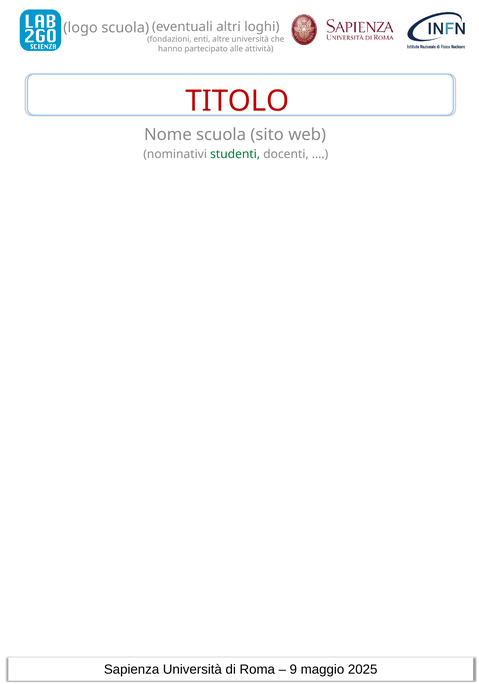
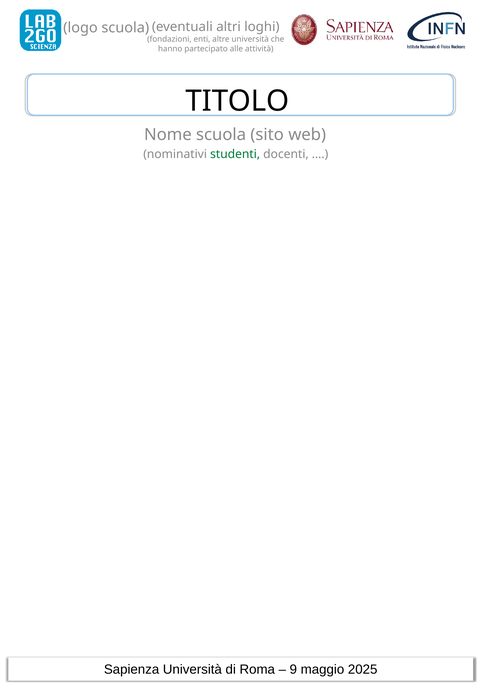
TITOLO colour: red -> black (237, 101)
